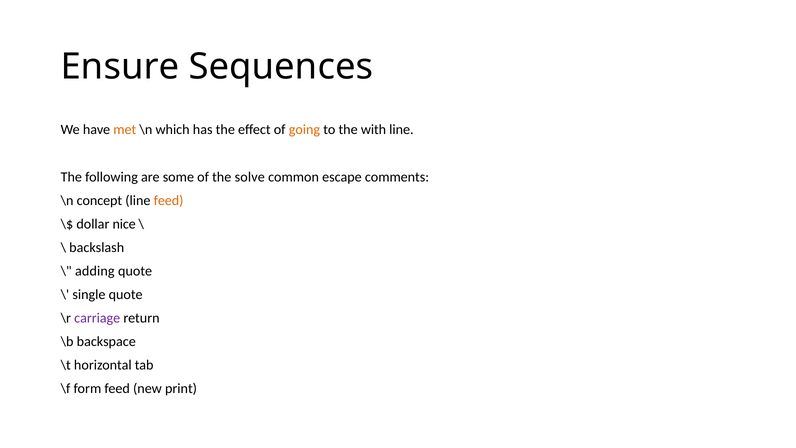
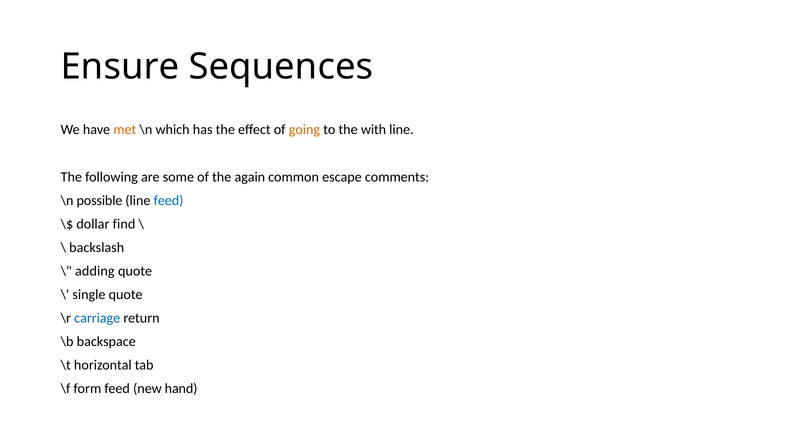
solve: solve -> again (250, 177)
concept: concept -> possible (99, 200)
feed colour: orange -> blue (169, 200)
nice: nice -> find (124, 224)
carriage colour: purple -> blue (97, 318)
print: print -> hand (181, 388)
